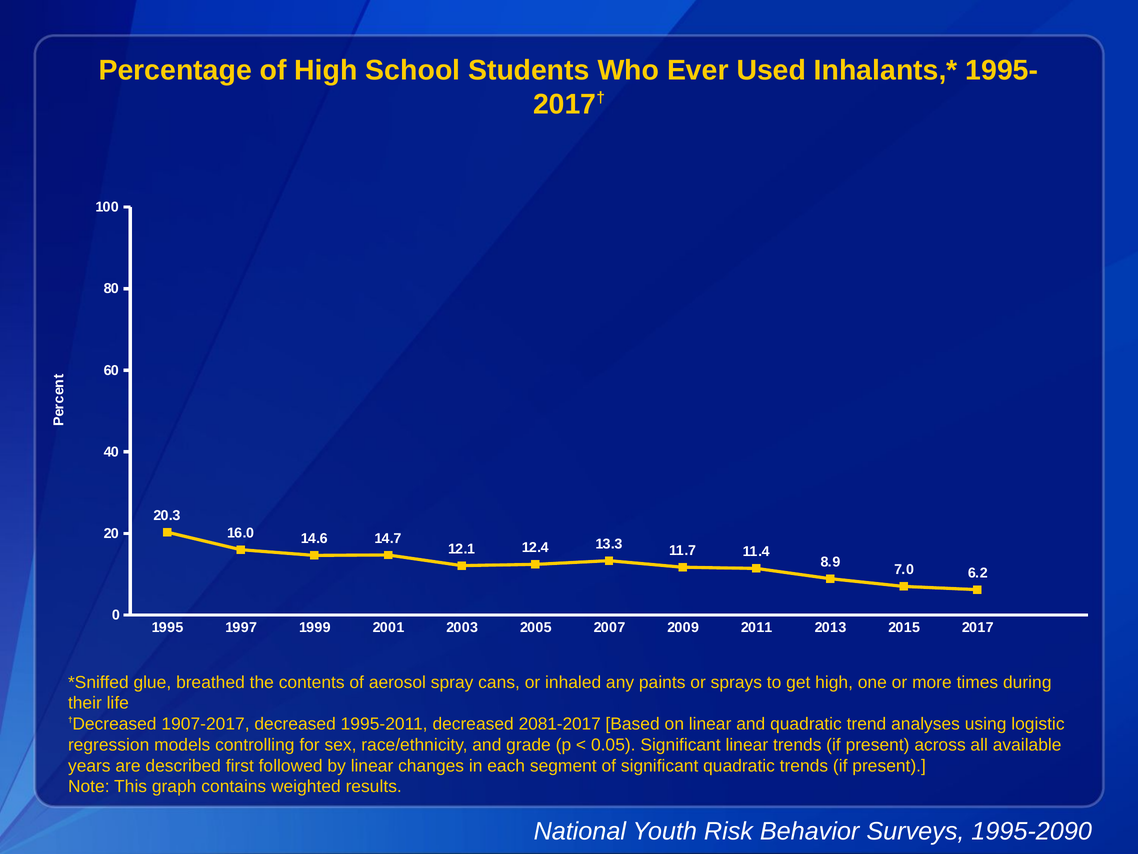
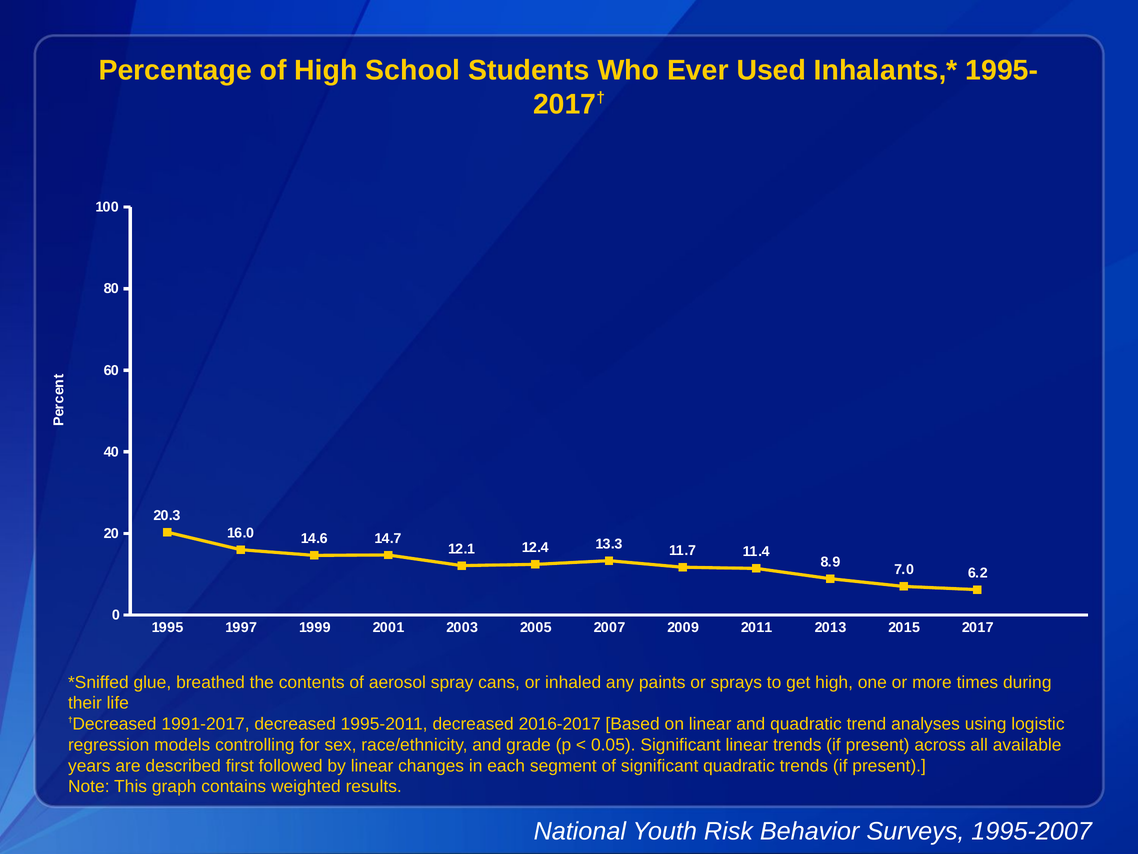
1907-2017: 1907-2017 -> 1991-2017 (206, 724)
2081-2017: 2081-2017 -> 2016-2017 (560, 724)
1995-2090: 1995-2090 -> 1995-2007 (1032, 831)
